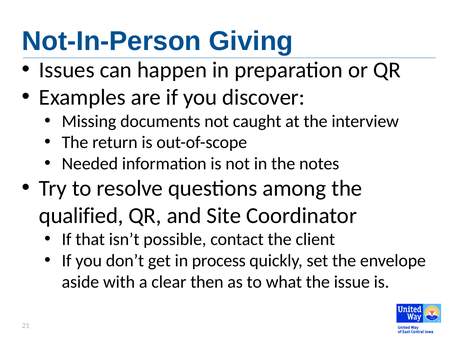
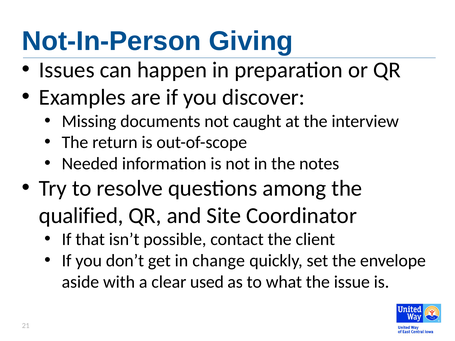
process: process -> change (219, 261)
then: then -> used (207, 282)
